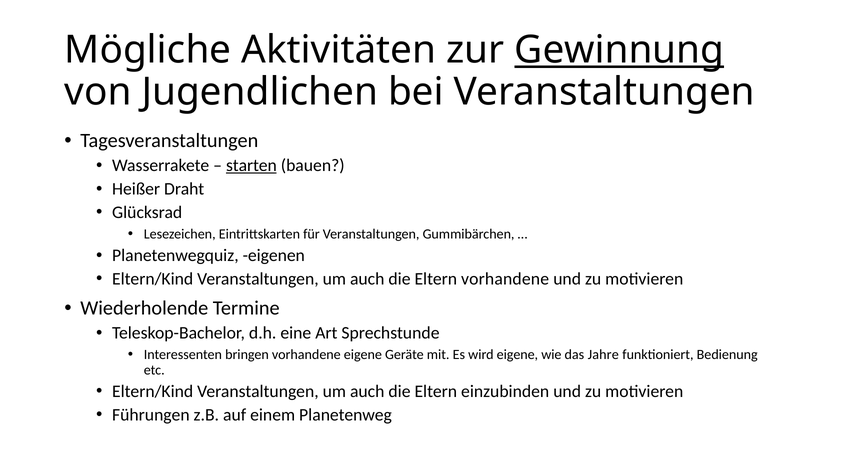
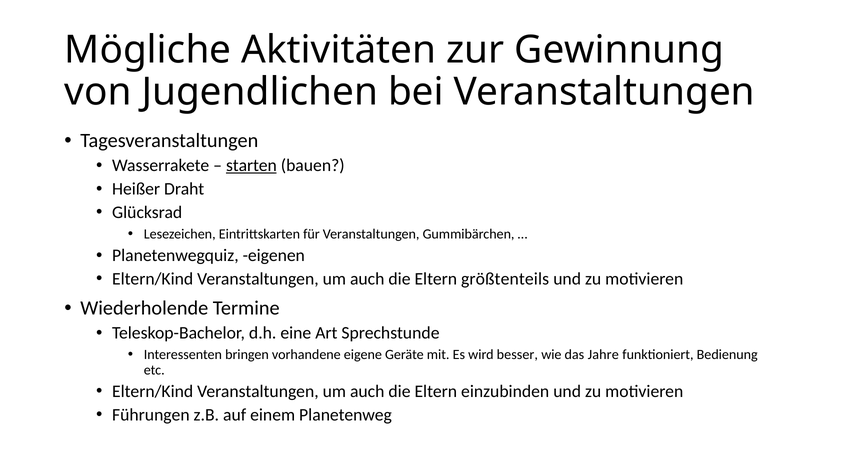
Gewinnung underline: present -> none (619, 50)
Eltern vorhandene: vorhandene -> größtenteils (505, 279)
wird eigene: eigene -> besser (517, 355)
